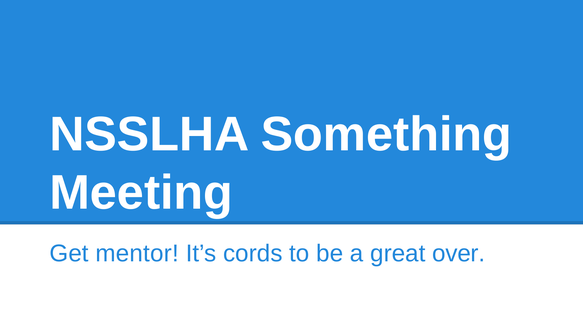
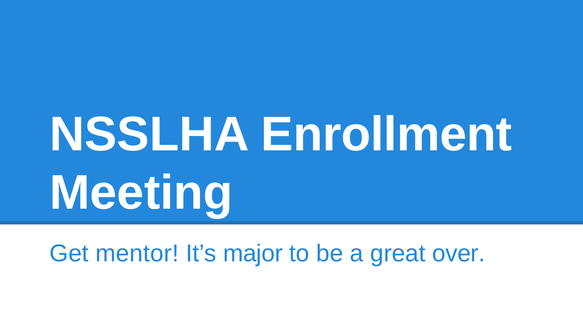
Something: Something -> Enrollment (387, 134)
cords: cords -> major (253, 253)
